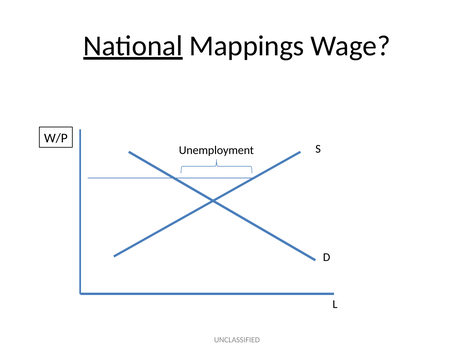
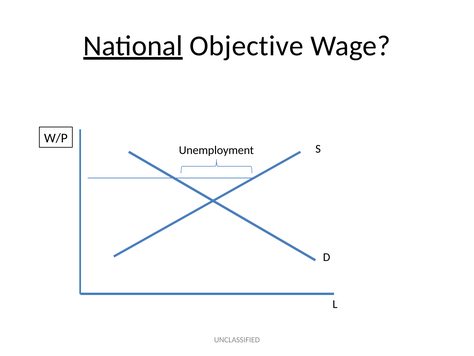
Mappings: Mappings -> Objective (247, 46)
